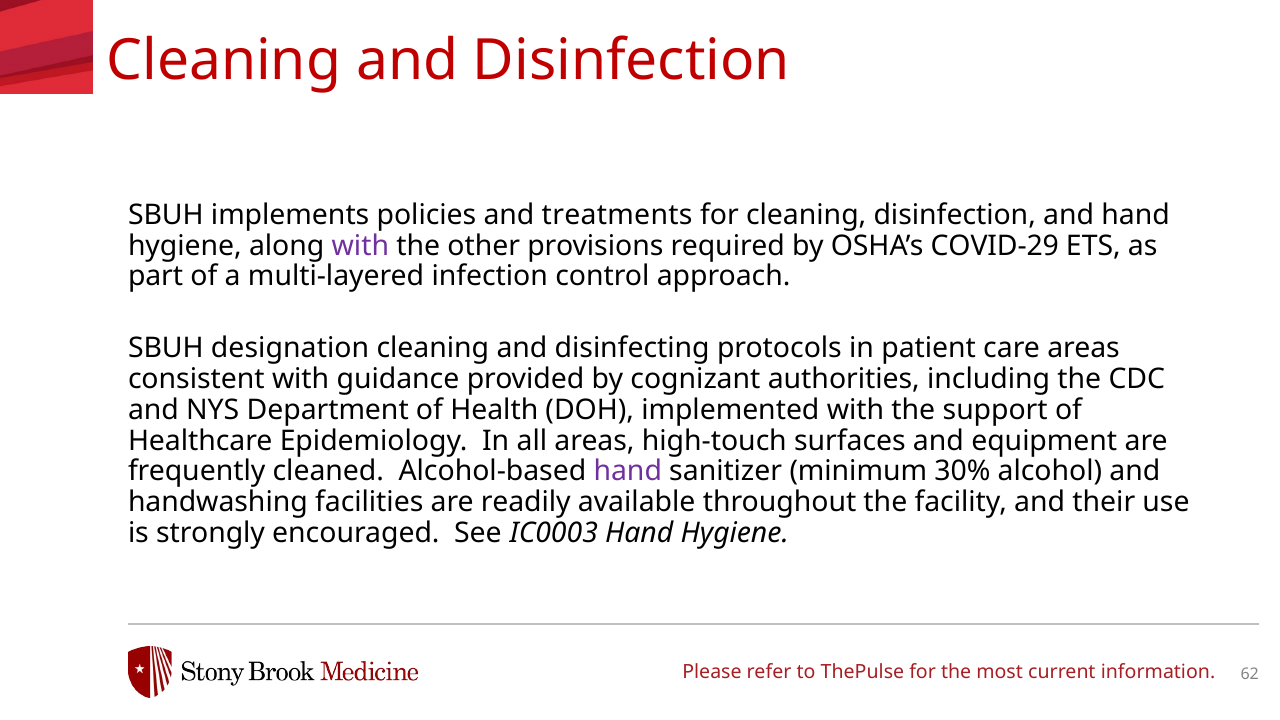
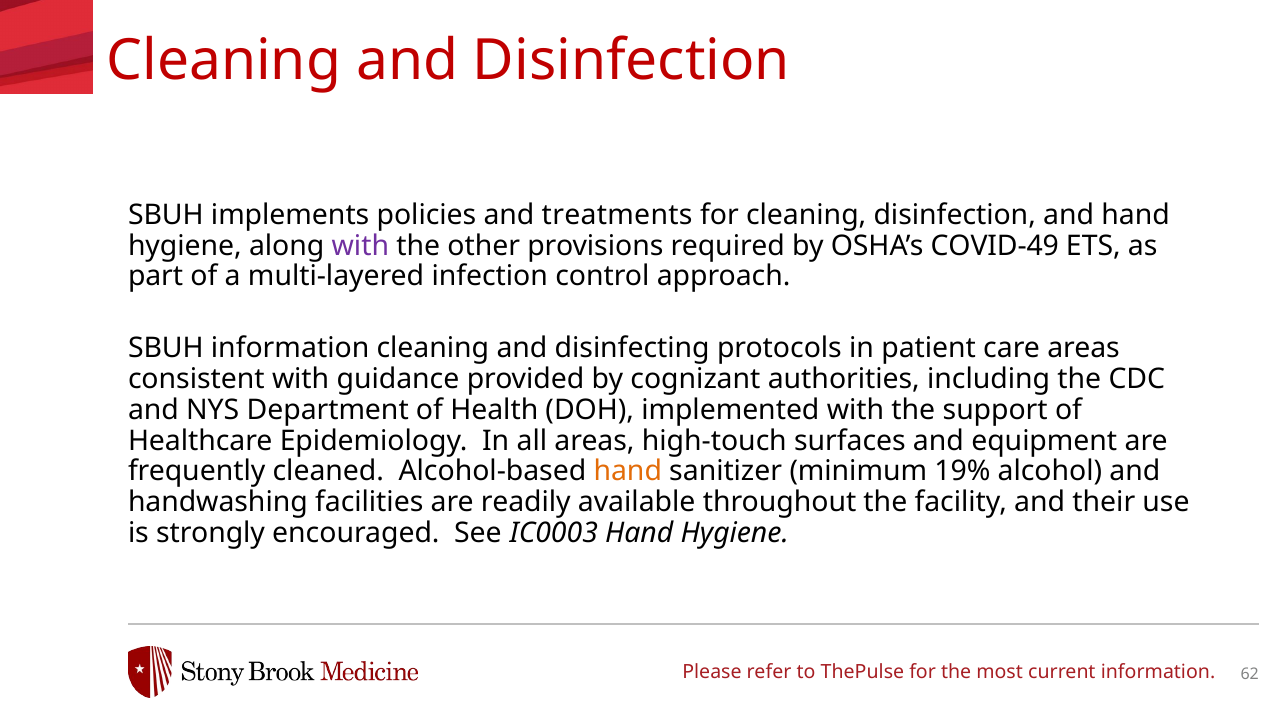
COVID-29: COVID-29 -> COVID-49 (995, 246)
SBUH designation: designation -> information (290, 349)
hand colour: purple -> orange (628, 471)
30%: 30% -> 19% (962, 471)
